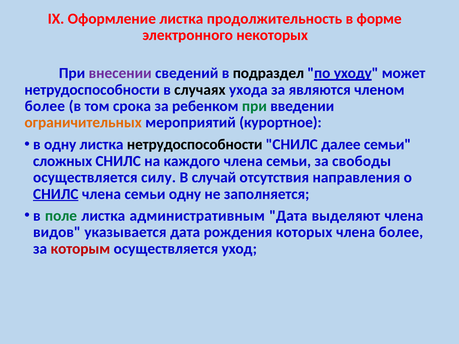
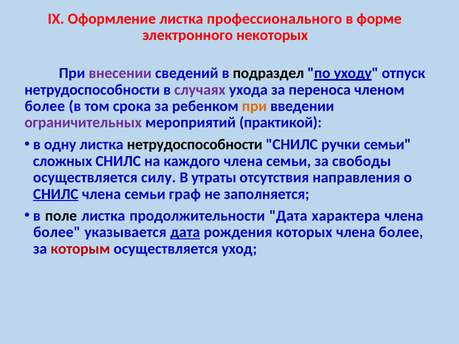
продолжительность: продолжительность -> профессионального (274, 19)
может: может -> отпуск (404, 73)
случаях colour: black -> purple (200, 90)
являются: являются -> переноса (320, 90)
при colour: green -> orange (254, 106)
ограничительных colour: orange -> purple (83, 123)
курортное: курортное -> практикой (280, 123)
далее: далее -> ручки (341, 145)
случай: случай -> утраты (214, 178)
семьи одну: одну -> граф (185, 194)
поле colour: green -> black (61, 216)
административным: административным -> продолжительности (197, 216)
выделяют: выделяют -> характера (346, 216)
видов: видов -> более (57, 232)
дата underline: none -> present (185, 232)
